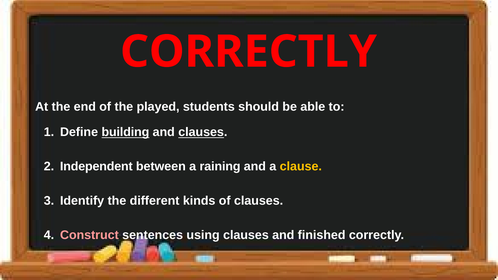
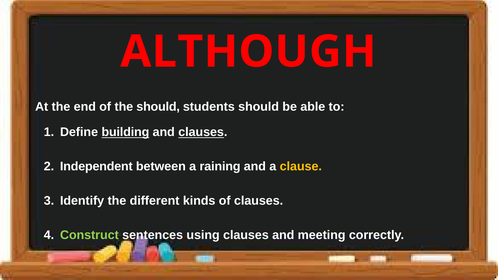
CORRECTLY: CORRECTLY -> ALTHOUGH (248, 52)
the played: played -> should (158, 107)
Construct colour: pink -> light green (89, 235)
finished: finished -> meeting (322, 235)
